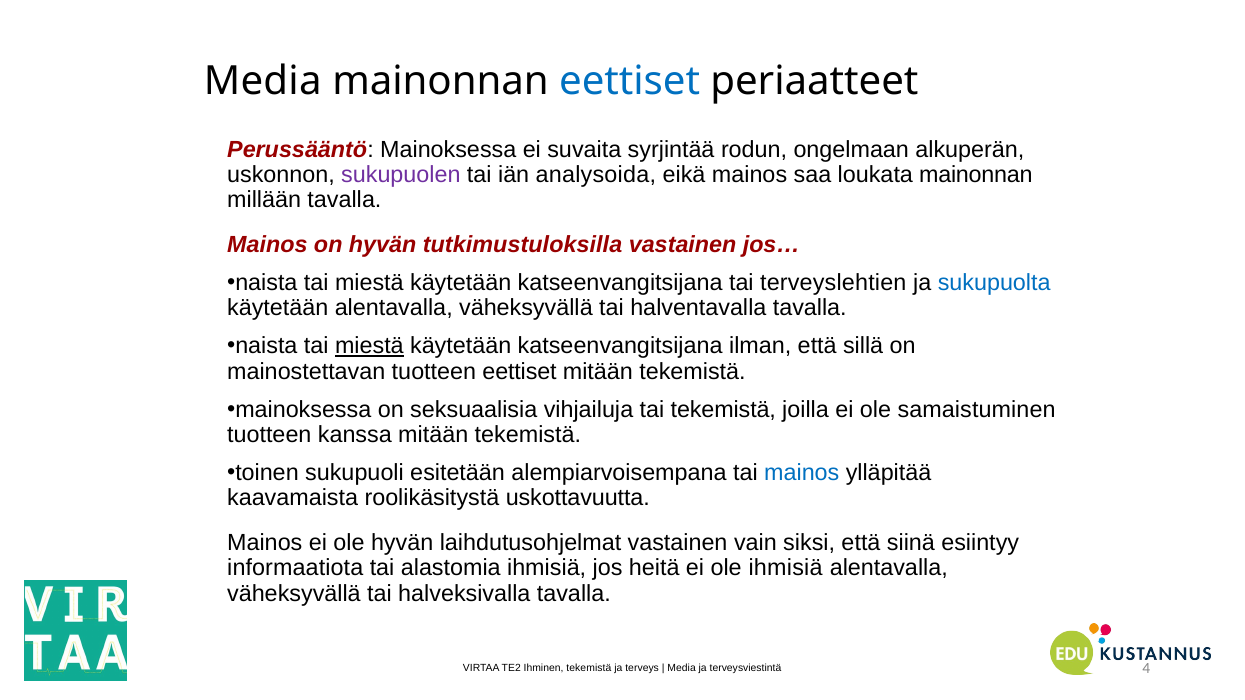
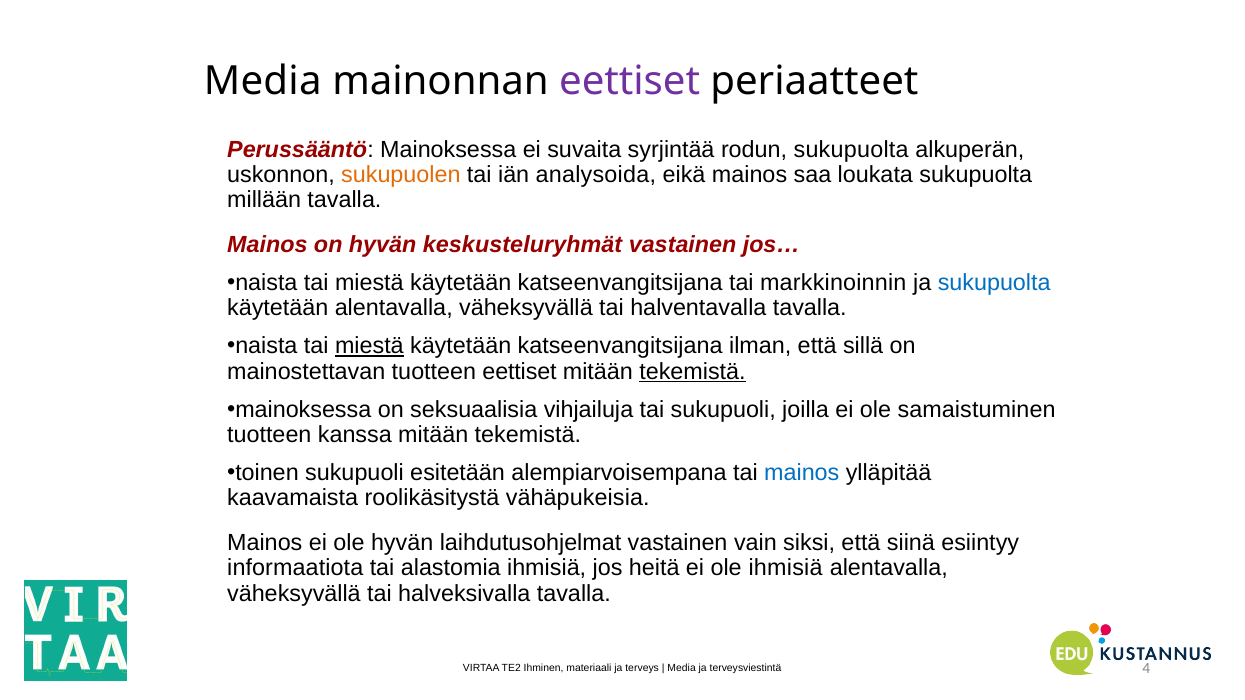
eettiset colour: blue -> purple (630, 81)
rodun ongelmaan: ongelmaan -> sukupuolta (851, 149)
sukupuolen colour: purple -> orange (401, 175)
loukata mainonnan: mainonnan -> sukupuolta (976, 175)
tutkimustuloksilla: tutkimustuloksilla -> keskusteluryhmät (523, 245)
terveyslehtien: terveyslehtien -> markkinoinnin (833, 283)
tekemistä underline: none -> present (692, 372)
tai tekemistä: tekemistä -> sukupuoli (723, 410)
uskottavuutta: uskottavuutta -> vähäpukeisia (578, 498)
Ihminen tekemistä: tekemistä -> materiaali (589, 668)
